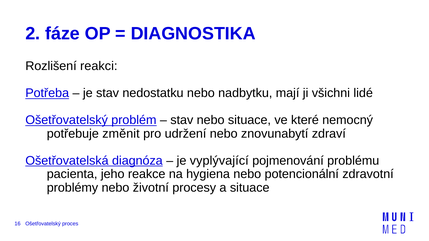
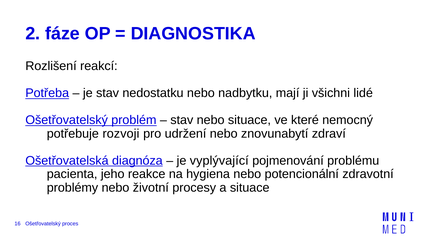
reakci: reakci -> reakcí (99, 66)
změnit: změnit -> rozvoji (121, 134)
